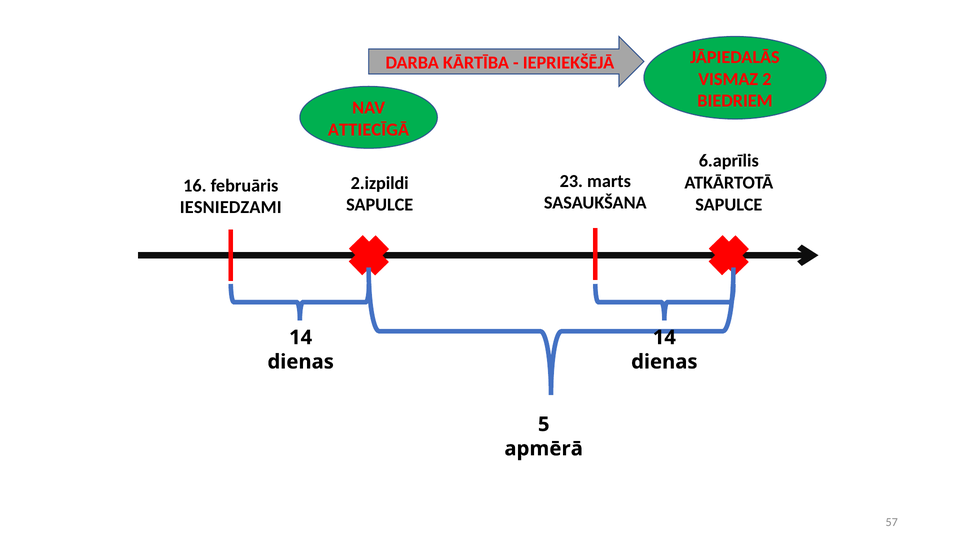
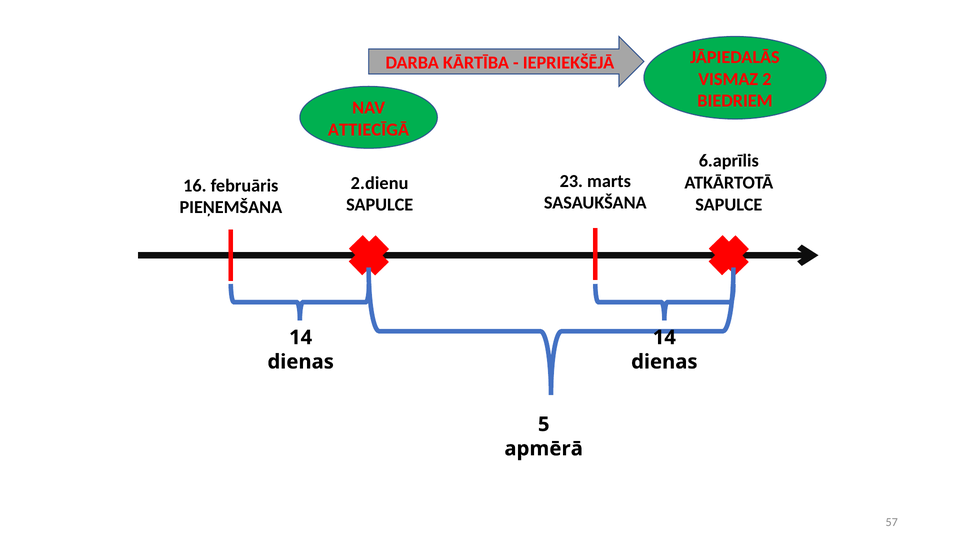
2.izpildi: 2.izpildi -> 2.dienu (380, 183)
IESNIEDZAMI: IESNIEDZAMI -> PIEŅEMŠANA (231, 207)
